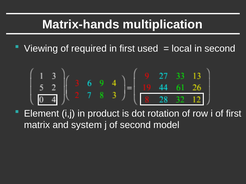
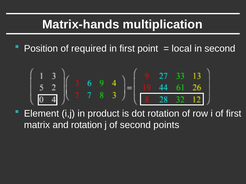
Viewing: Viewing -> Position (41, 49)
used: used -> point (148, 49)
and system: system -> rotation (87, 125)
model: model -> points (166, 125)
